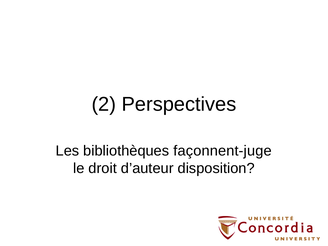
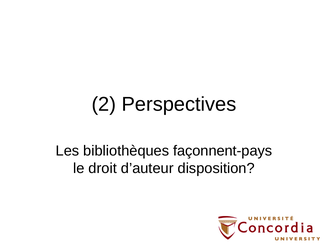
façonnent-juge: façonnent-juge -> façonnent-pays (223, 151)
